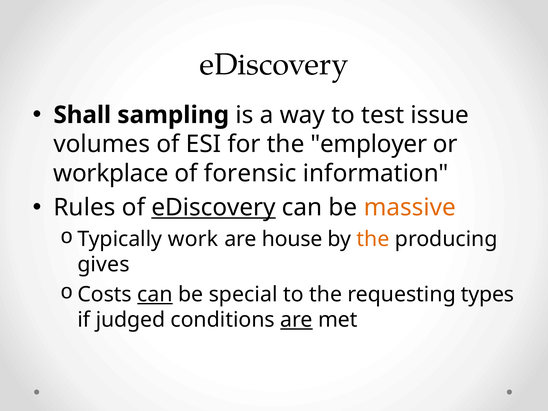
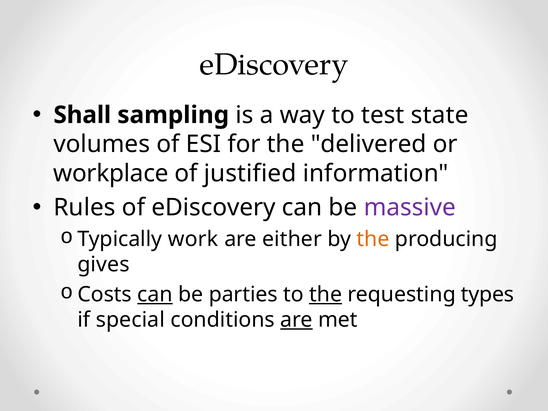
issue: issue -> state (440, 115)
employer: employer -> delivered (369, 144)
forensic: forensic -> justified (250, 173)
eDiscovery underline: present -> none (214, 208)
massive colour: orange -> purple (410, 208)
house: house -> either (292, 239)
special: special -> parties (243, 294)
the underline: none -> present (326, 294)
judged: judged -> special (130, 320)
